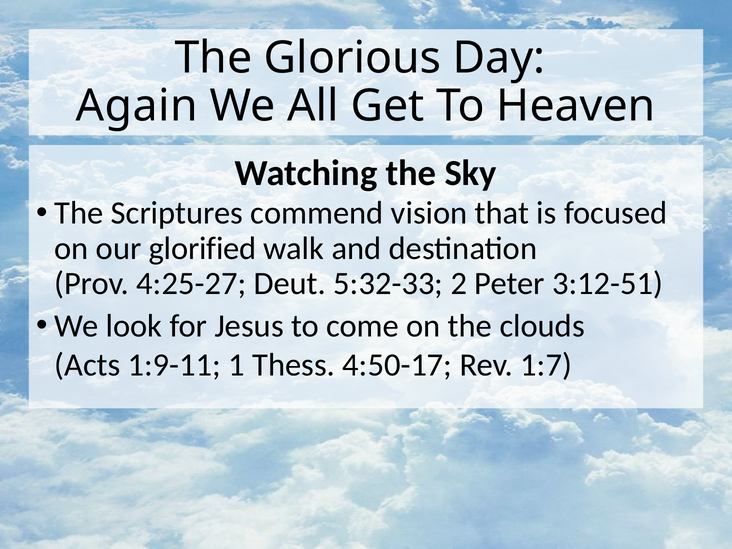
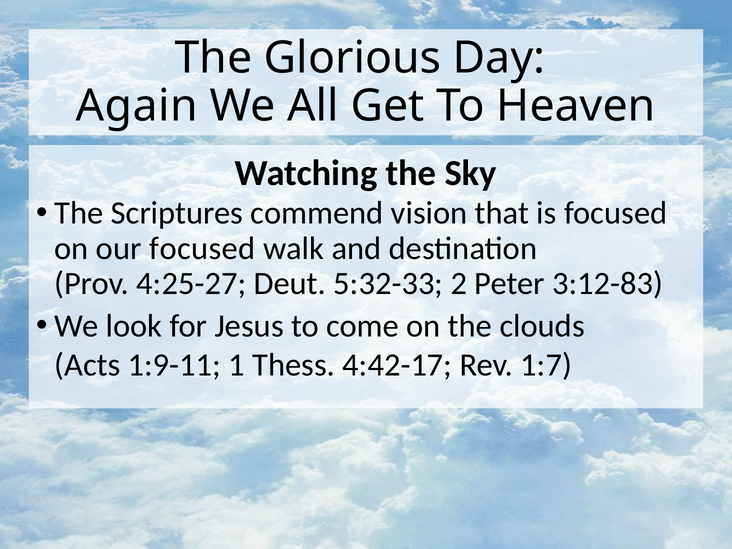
our glorified: glorified -> focused (202, 248)
3:12-51: 3:12-51 -> 3:12-83 (608, 283)
4:50-17: 4:50-17 -> 4:42-17 (397, 365)
